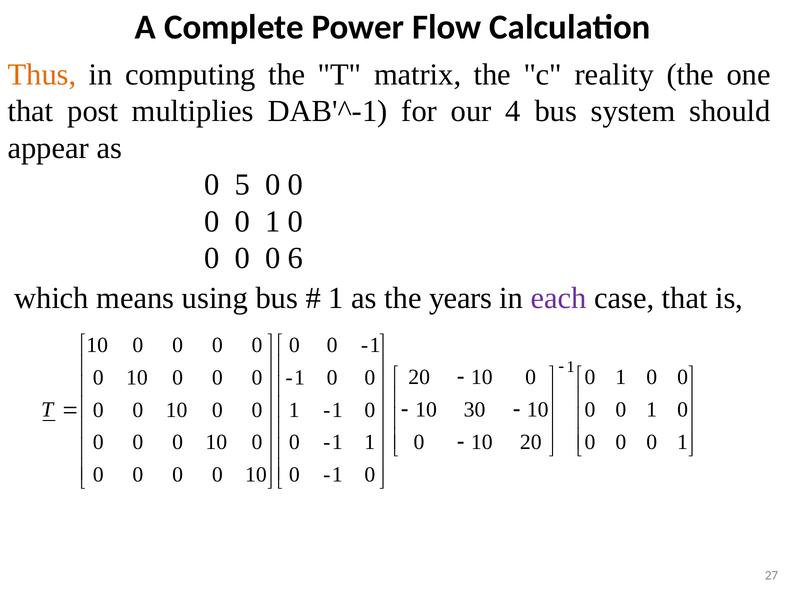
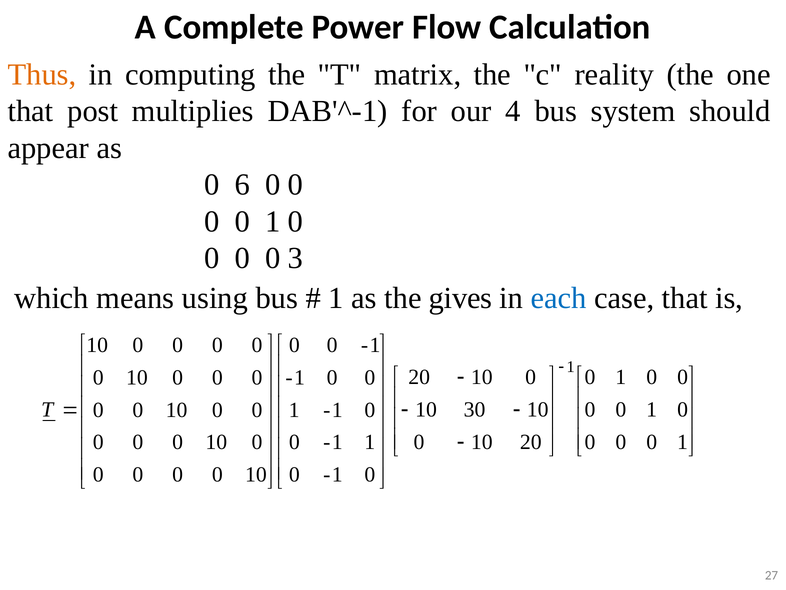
5: 5 -> 6 (242, 185)
6: 6 -> 3 (296, 258)
years: years -> gives (461, 298)
each colour: purple -> blue (559, 298)
